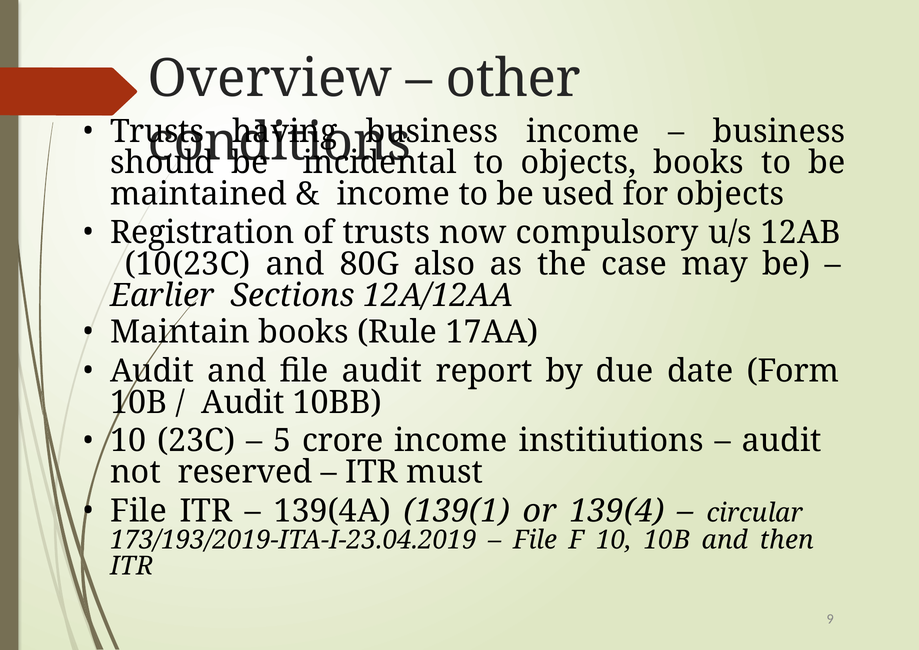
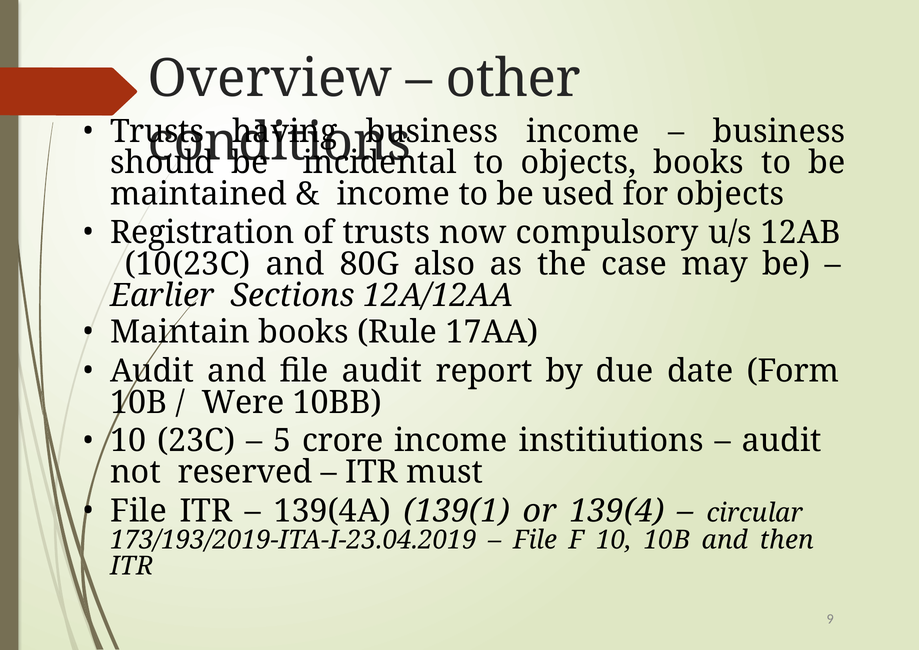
Audit: Audit -> Were (243, 402)
